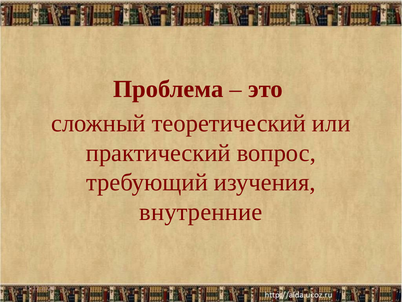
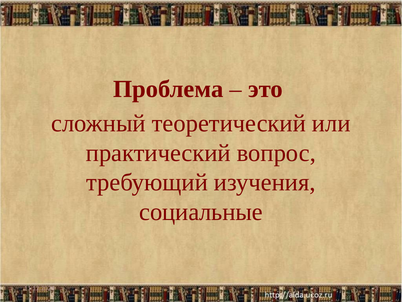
внутренние: внутренние -> социальные (201, 212)
